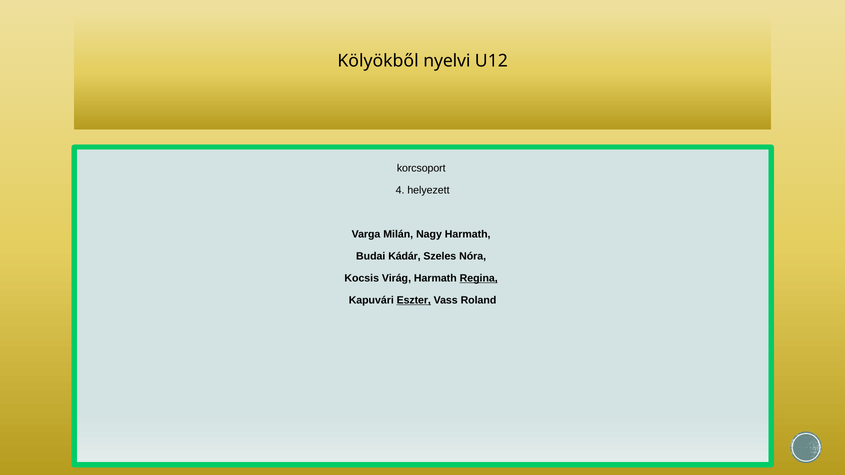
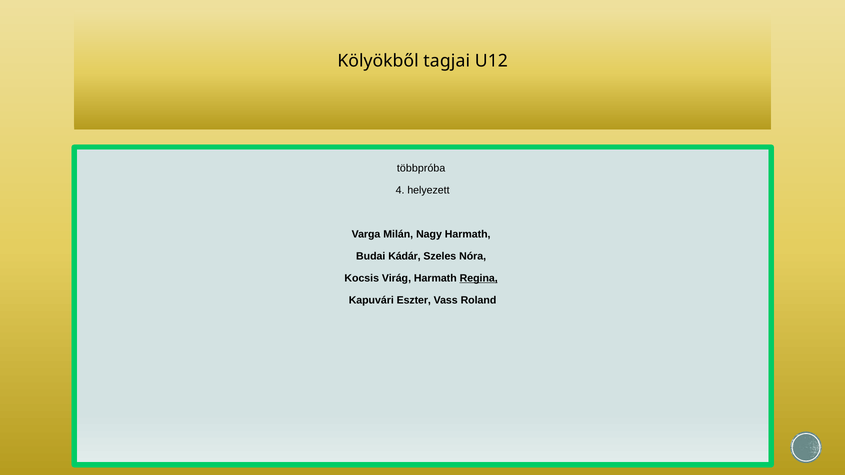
nyelvi: nyelvi -> tagjai (447, 61)
korcsoport: korcsoport -> többpróba (421, 169)
Eszter underline: present -> none (414, 300)
